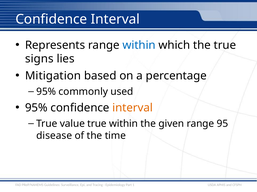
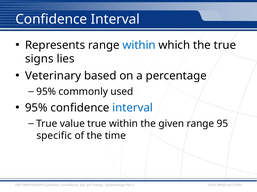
Mitigation: Mitigation -> Veterinary (53, 76)
interval colour: orange -> blue (133, 108)
disease: disease -> specific (54, 136)
